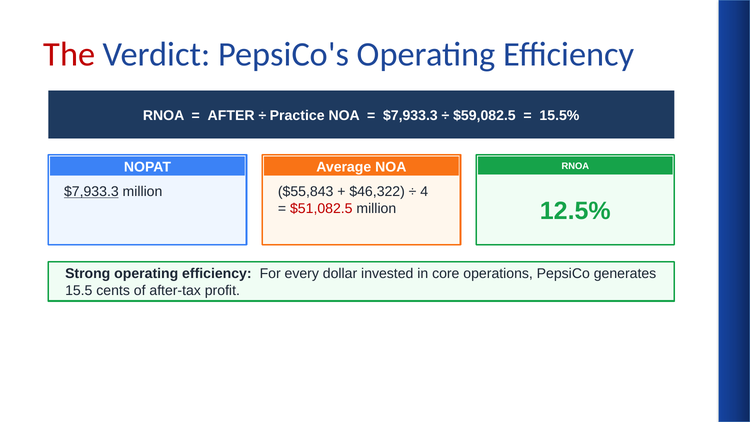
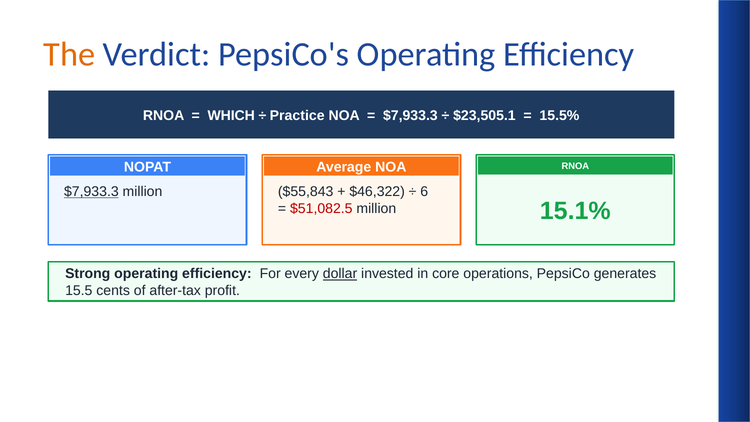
The colour: red -> orange (69, 54)
AFTER: AFTER -> WHICH (231, 115)
$59,082.5: $59,082.5 -> $23,505.1 (484, 115)
4: 4 -> 6 (424, 192)
12.5%: 12.5% -> 15.1% (575, 211)
dollar underline: none -> present (340, 274)
